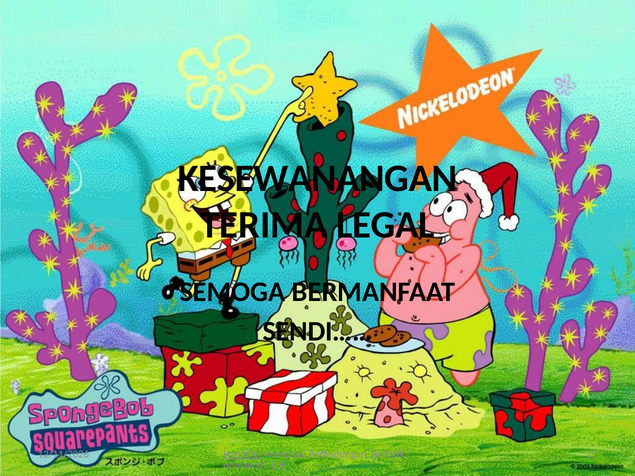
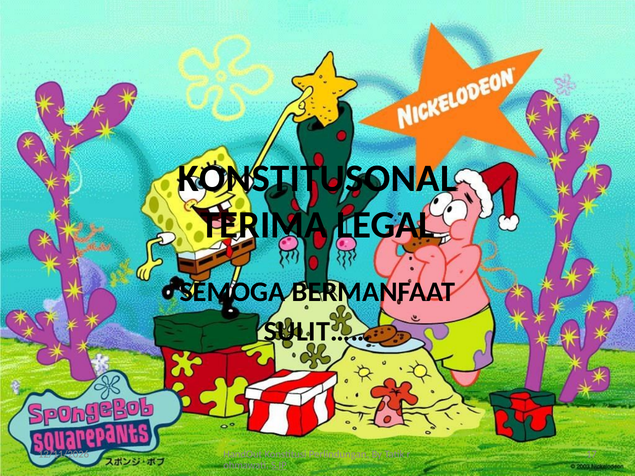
KESEWANANGAN: KESEWANANGAN -> KONSTITUSONAL (317, 178)
SENDI……: SENDI…… -> SULIT…… (317, 331)
HandOut underline: present -> none (243, 455)
